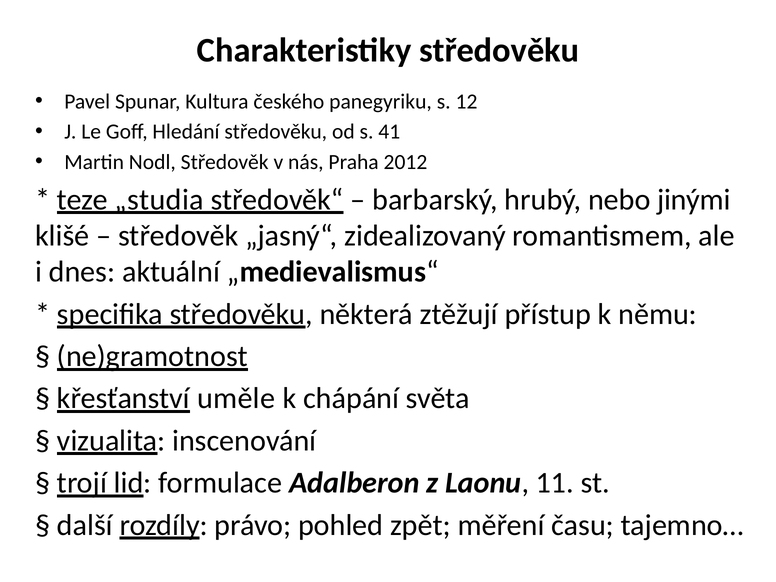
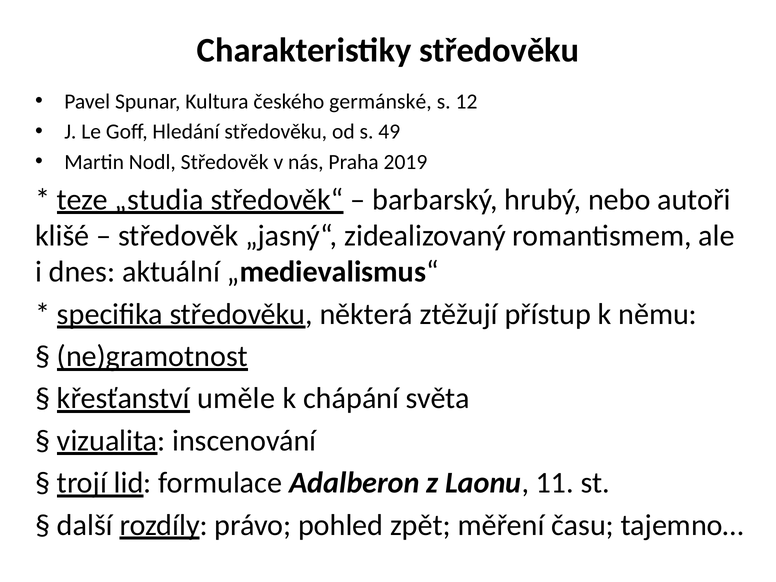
panegyriku: panegyriku -> germánské (380, 102)
41: 41 -> 49 (389, 132)
2012: 2012 -> 2019 (405, 162)
jinými: jinými -> autoři (694, 200)
